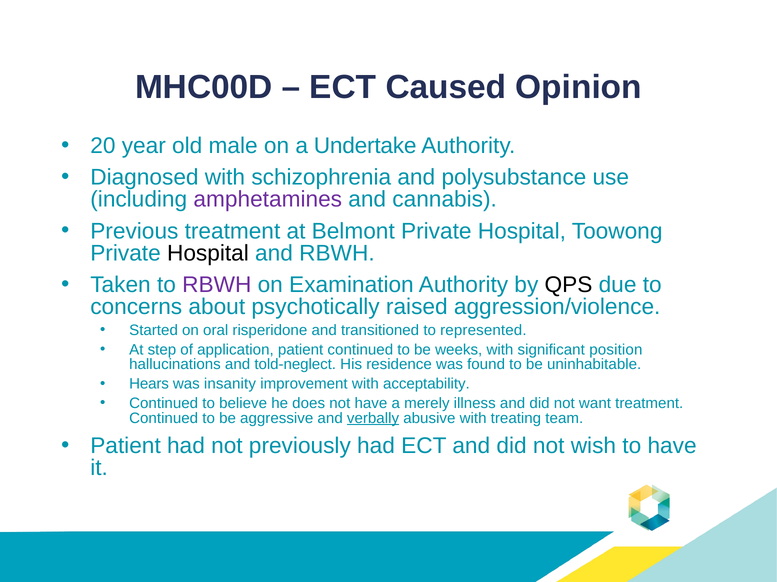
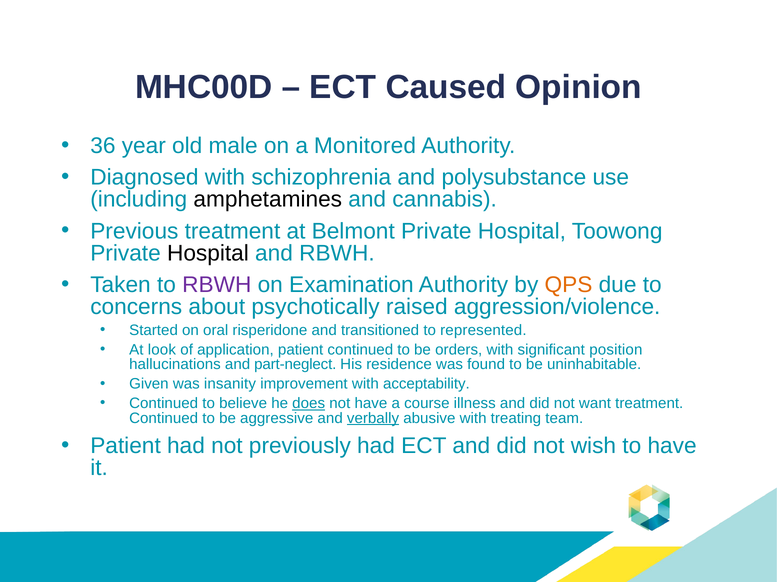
20: 20 -> 36 (103, 146)
Undertake: Undertake -> Monitored (365, 146)
amphetamines colour: purple -> black (268, 200)
QPS colour: black -> orange (569, 285)
step: step -> look (162, 350)
weeks: weeks -> orders (459, 350)
told-neglect: told-neglect -> part-neglect (295, 365)
Hears: Hears -> Given (149, 384)
does underline: none -> present (309, 404)
merely: merely -> course (427, 404)
